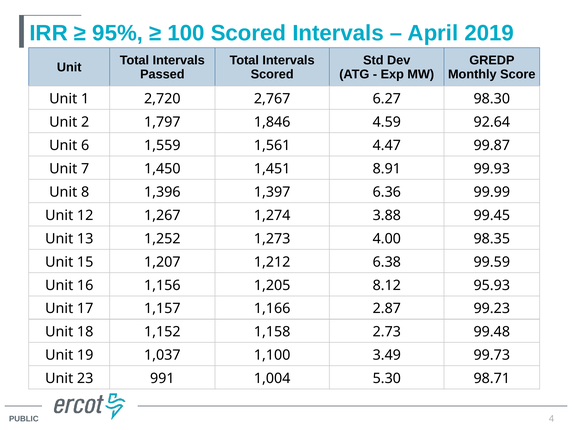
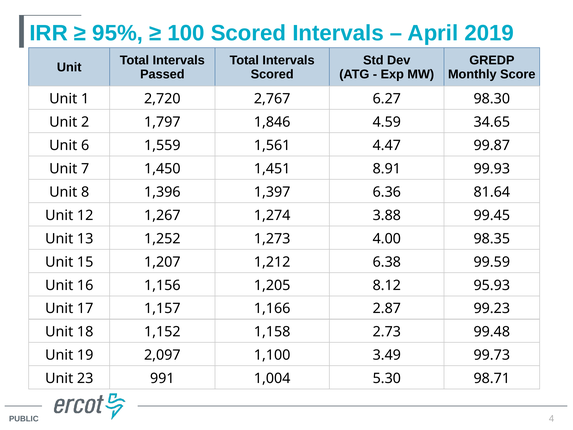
92.64: 92.64 -> 34.65 (492, 122)
99.99: 99.99 -> 81.64 (492, 192)
1,037: 1,037 -> 2,097 (162, 355)
